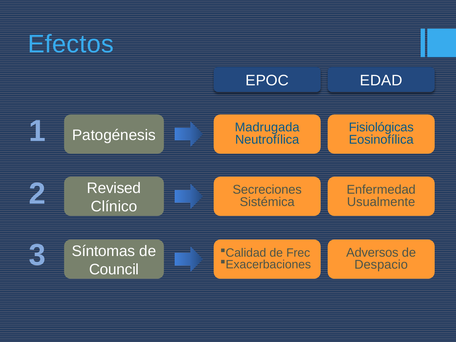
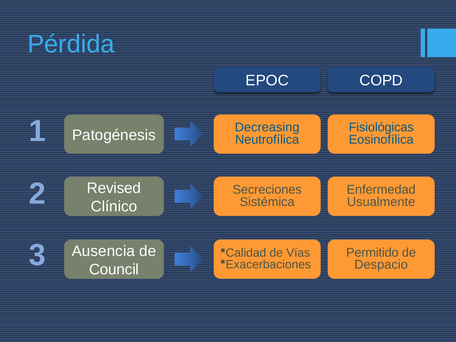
Efectos: Efectos -> Pérdida (71, 44)
EDAD: EDAD -> COPD (381, 81)
Madrugada: Madrugada -> Decreasing (267, 127)
Adversos: Adversos -> Permitido (372, 253)
Síntomas: Síntomas -> Ausencia (103, 251)
Frec: Frec -> Vías (298, 253)
